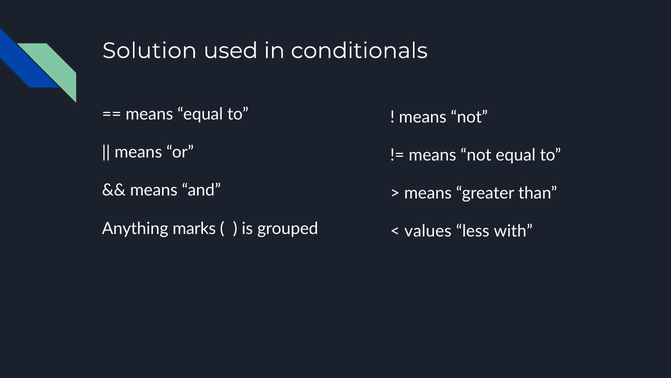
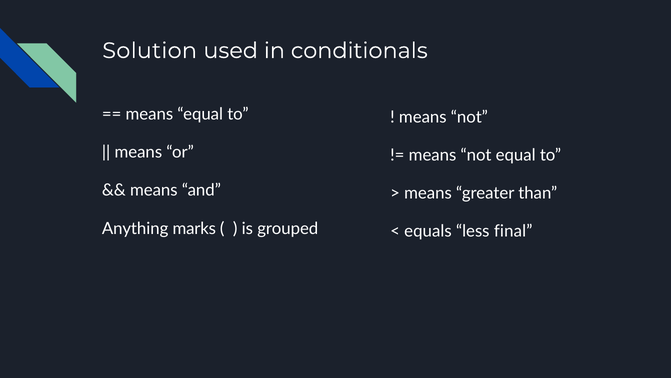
values: values -> equals (428, 231)
with: with -> final (513, 231)
